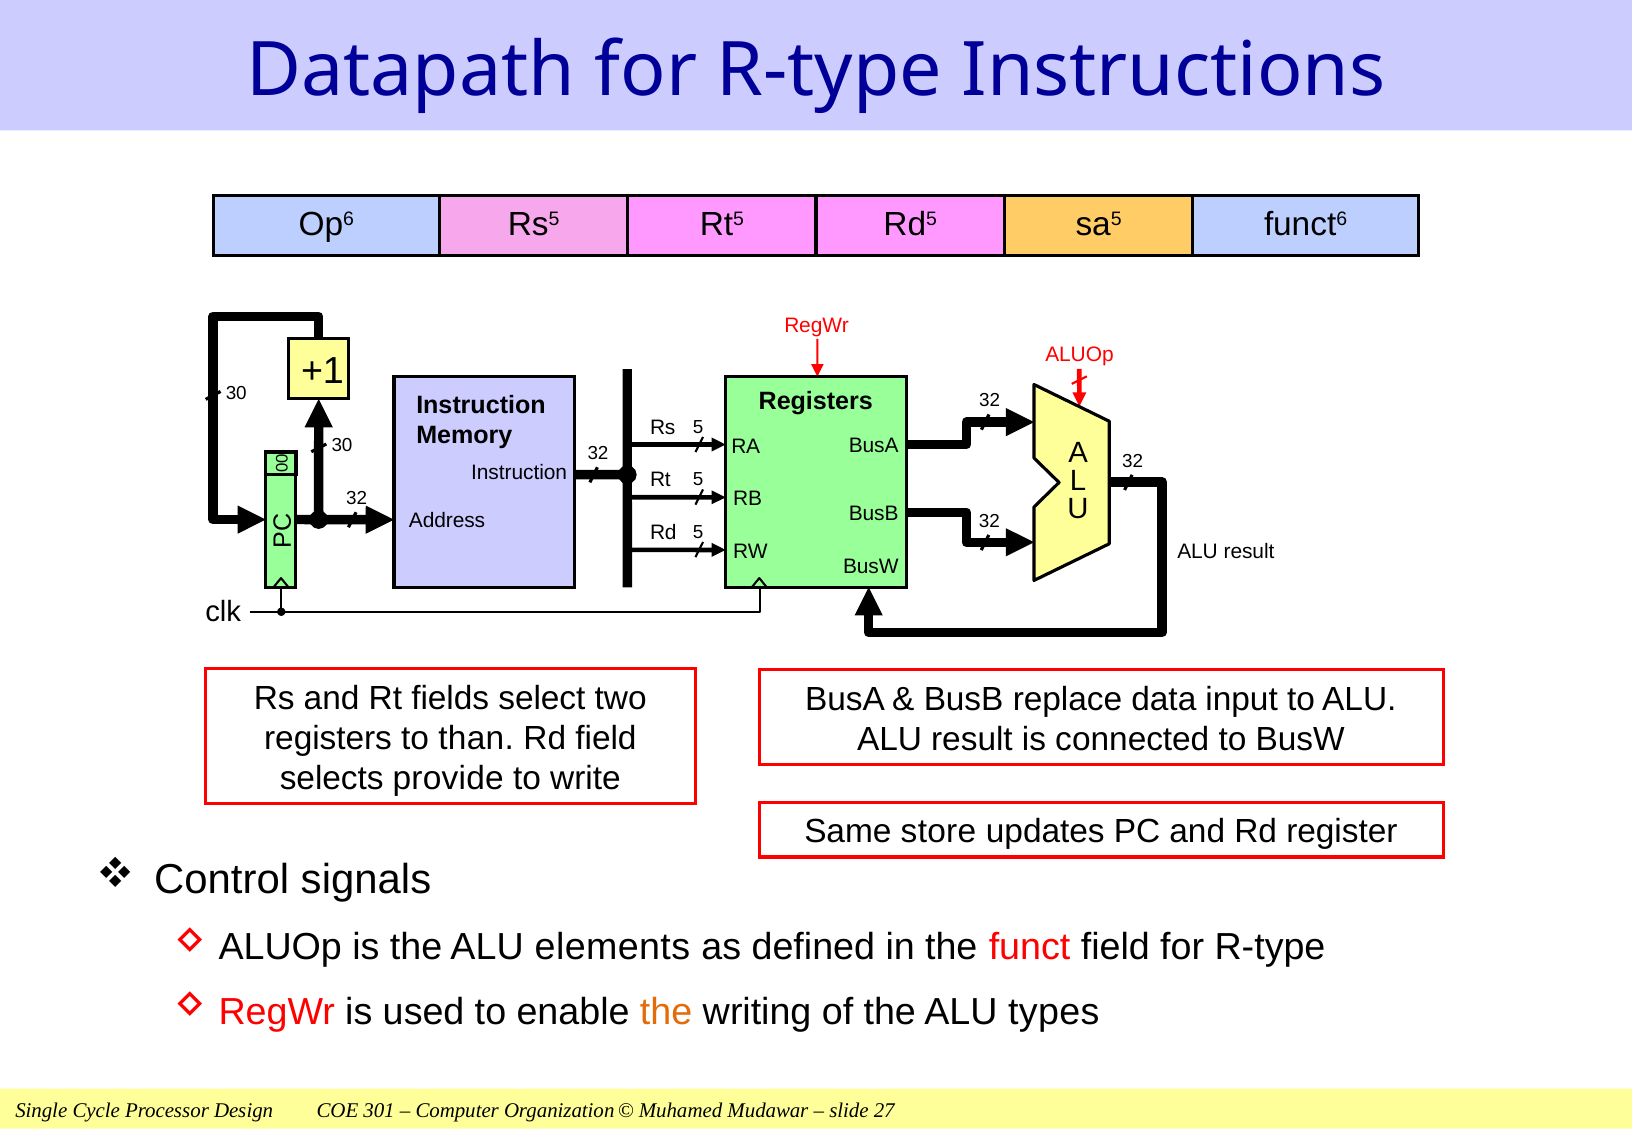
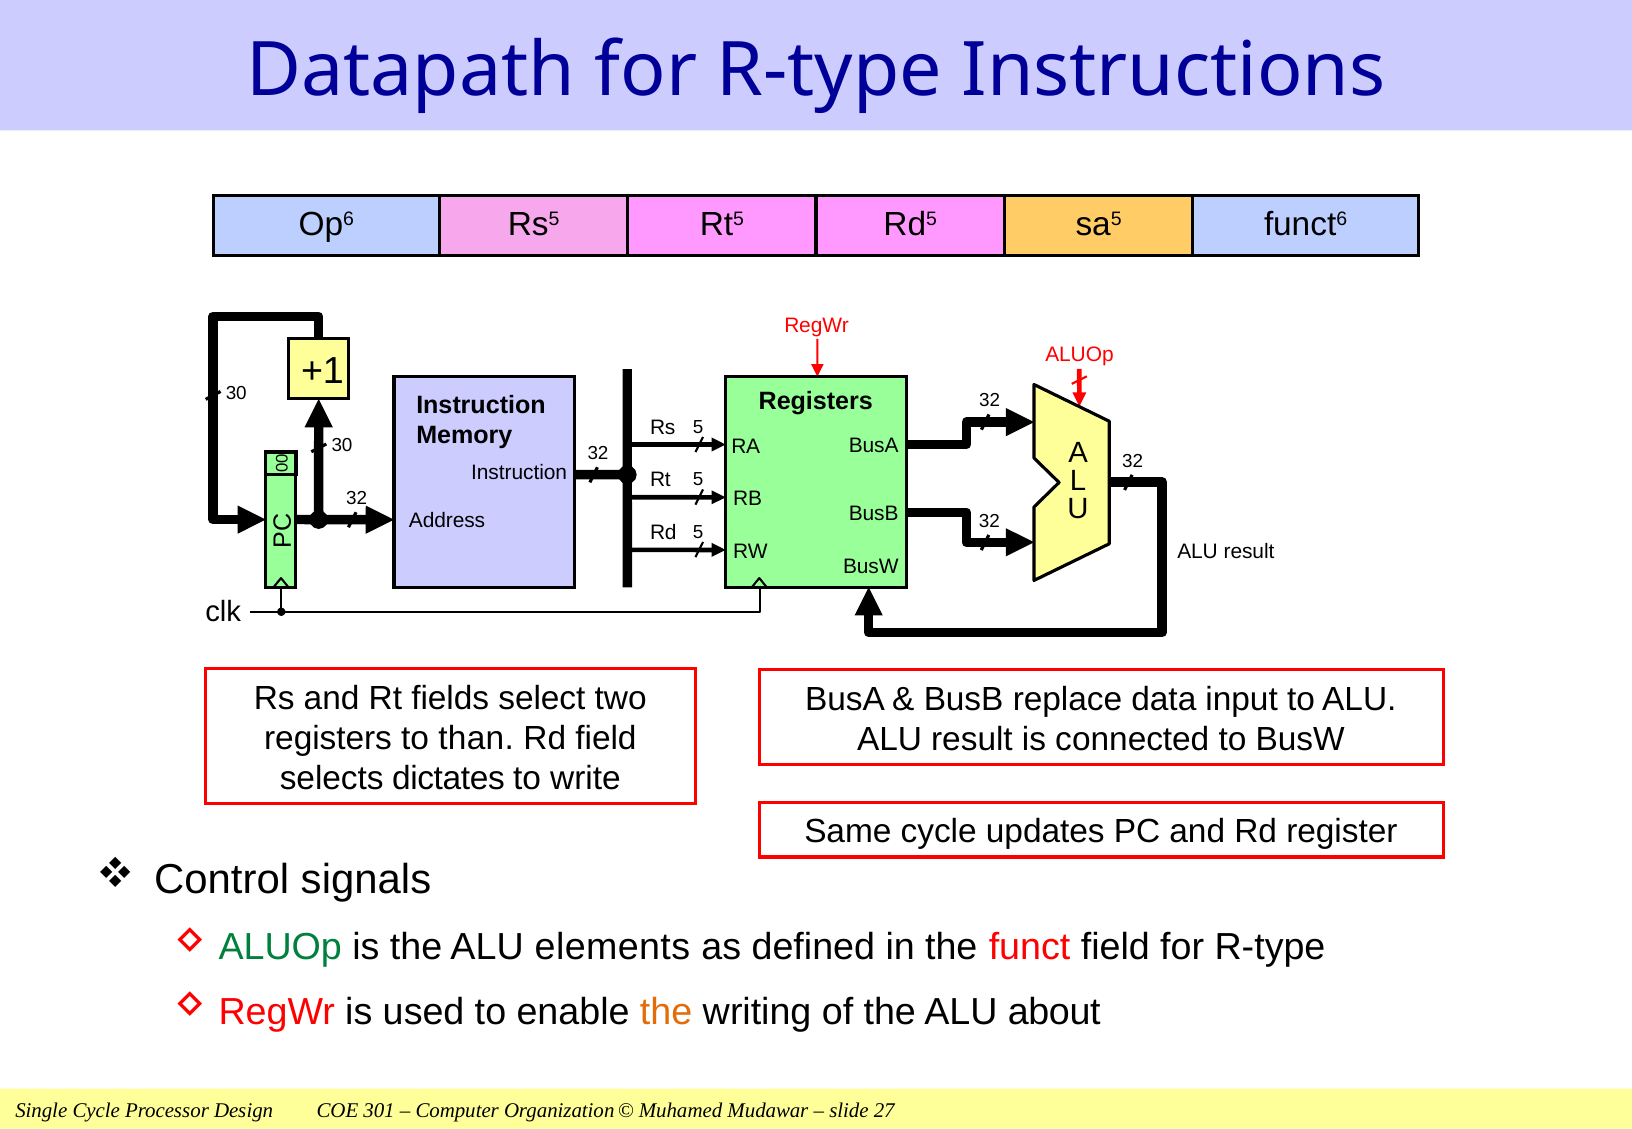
provide: provide -> dictates (448, 779)
Same store: store -> cycle (939, 833)
ALUOp colour: black -> green (280, 948)
types: types -> about (1054, 1012)
